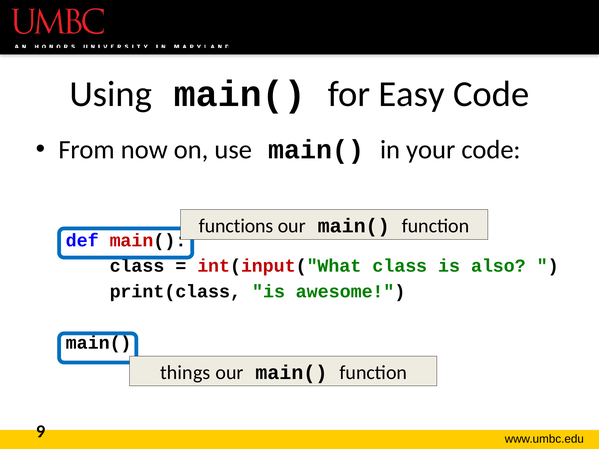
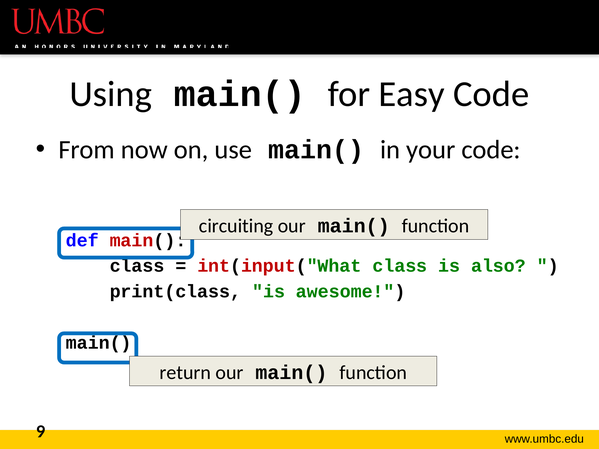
functions: functions -> circuiting (236, 226)
things: things -> return (185, 373)
